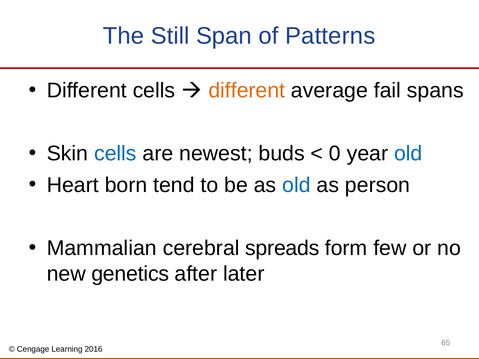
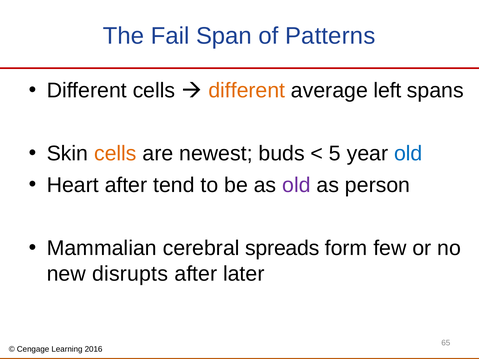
Still: Still -> Fail (170, 36)
fail: fail -> left (388, 91)
cells colour: blue -> orange (115, 154)
0: 0 -> 5 (335, 154)
Heart born: born -> after (126, 185)
old colour: blue -> purple (296, 185)
genetics: genetics -> disrupts (130, 274)
